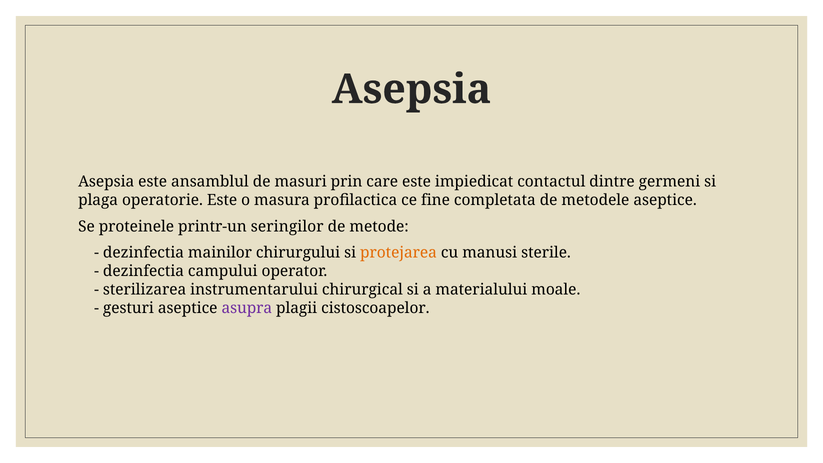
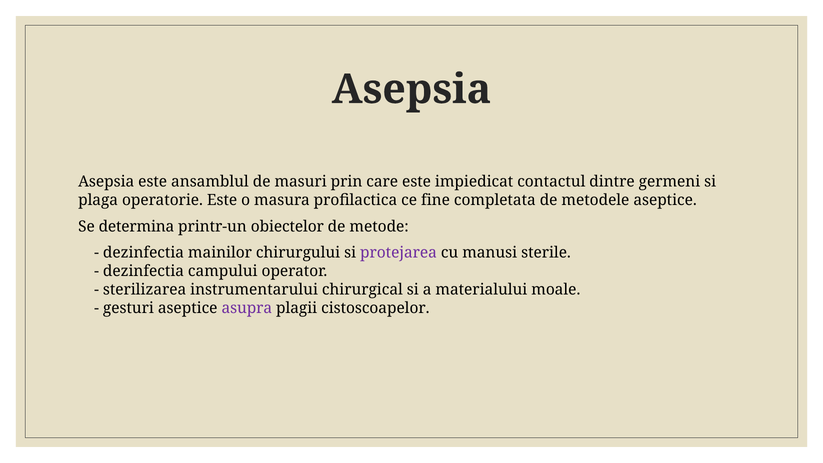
proteinele: proteinele -> determina (136, 226)
seringilor: seringilor -> obiectelor (287, 226)
protejarea colour: orange -> purple (399, 253)
